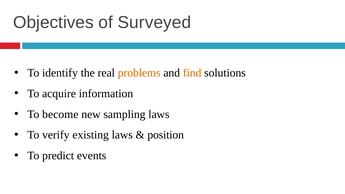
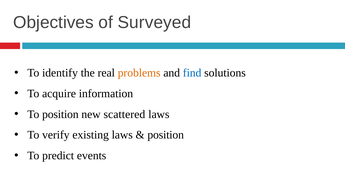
find colour: orange -> blue (192, 73)
To become: become -> position (60, 114)
sampling: sampling -> scattered (124, 114)
